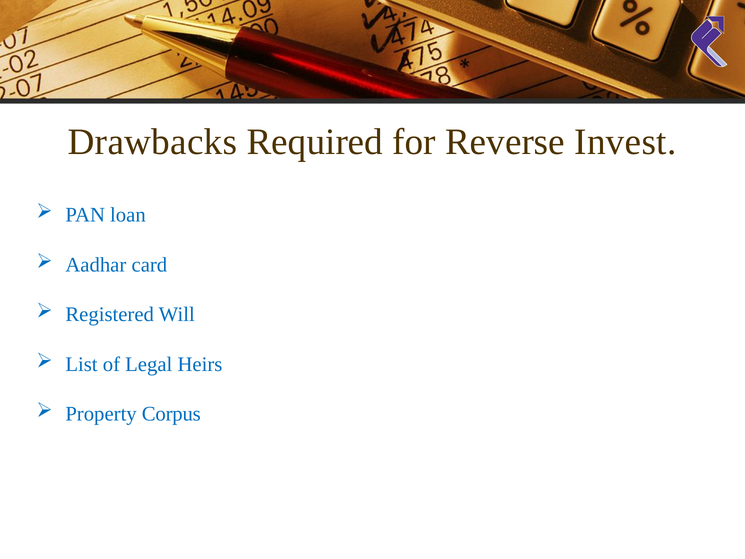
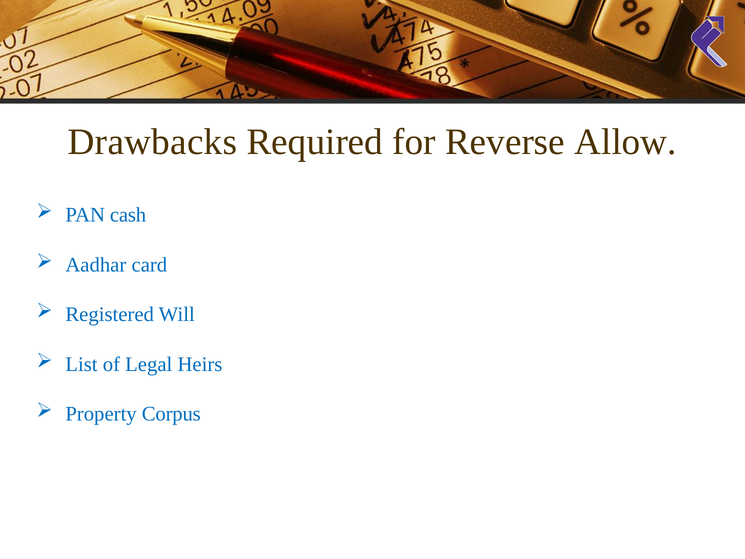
Invest: Invest -> Allow (625, 142)
loan: loan -> cash (128, 215)
